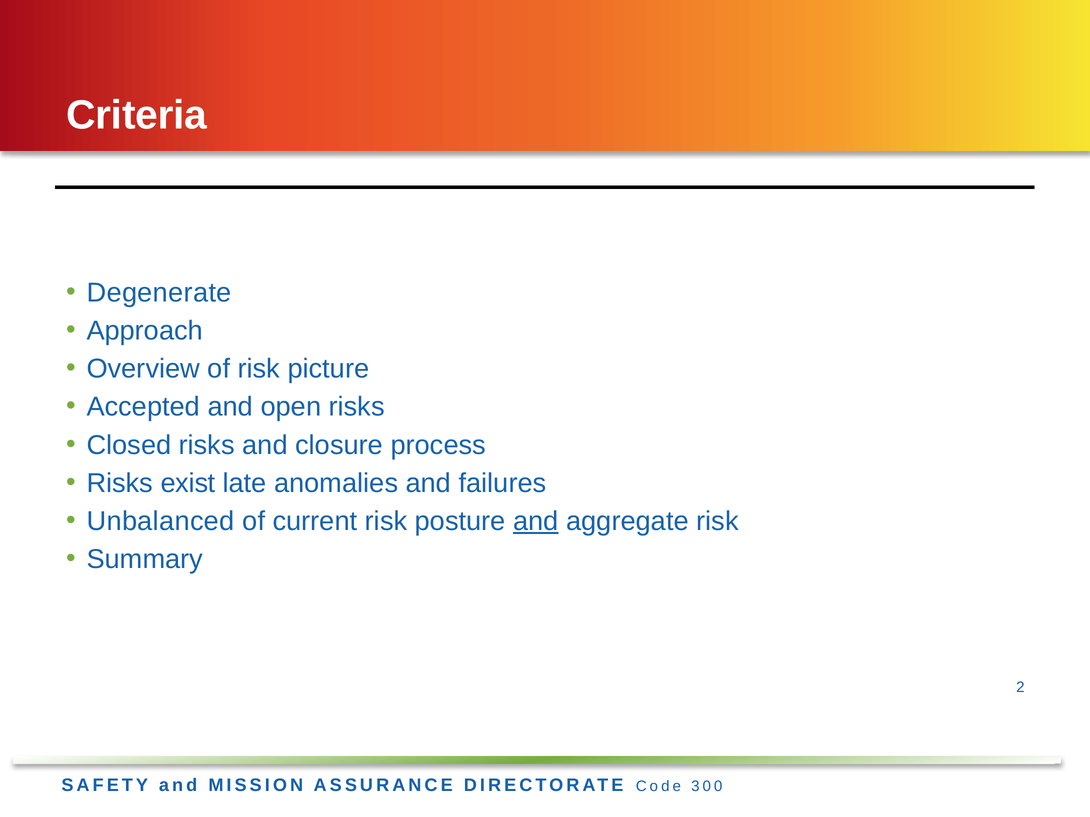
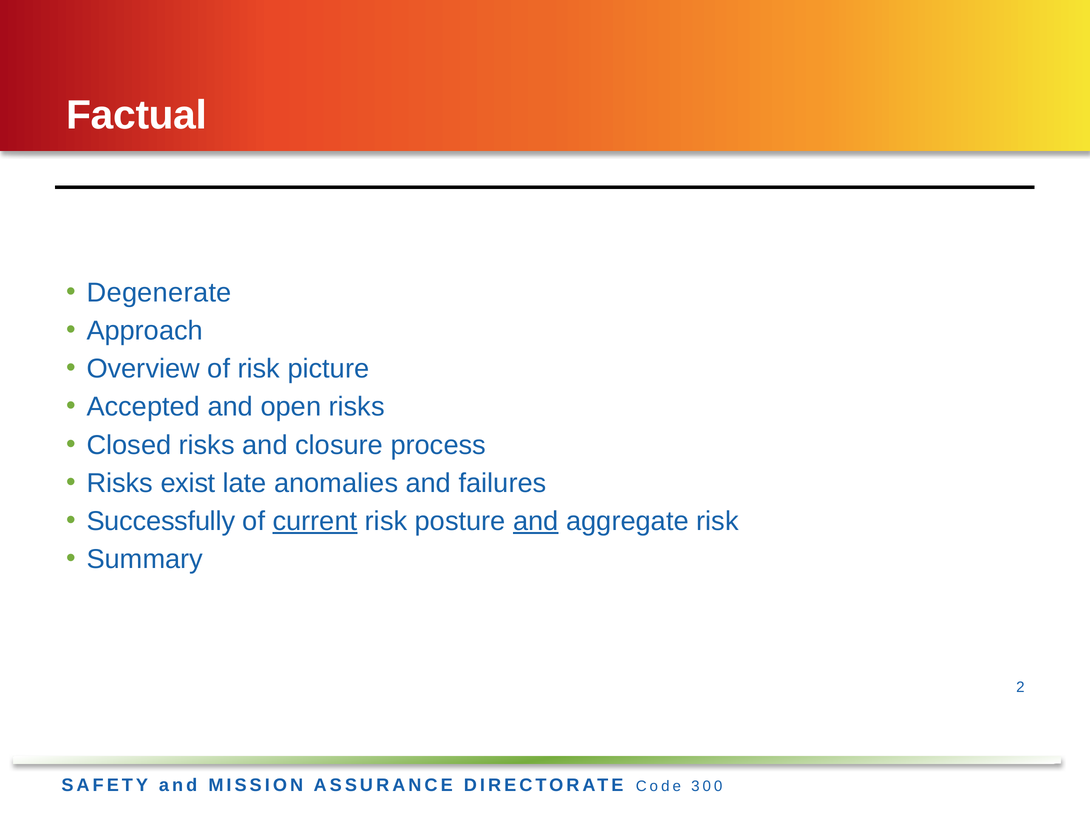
Criteria: Criteria -> Factual (137, 116)
Unbalanced: Unbalanced -> Successfully (161, 522)
current underline: none -> present (315, 522)
